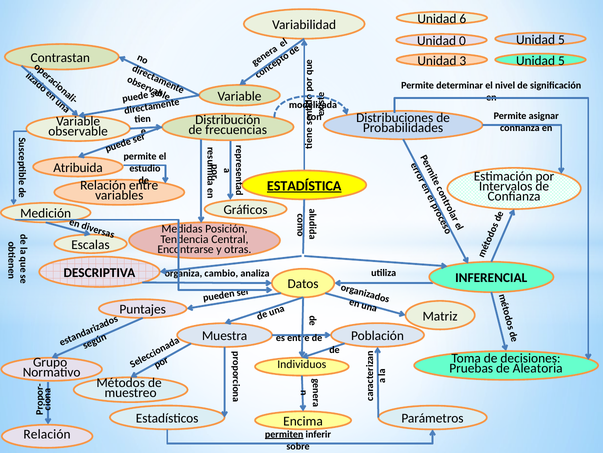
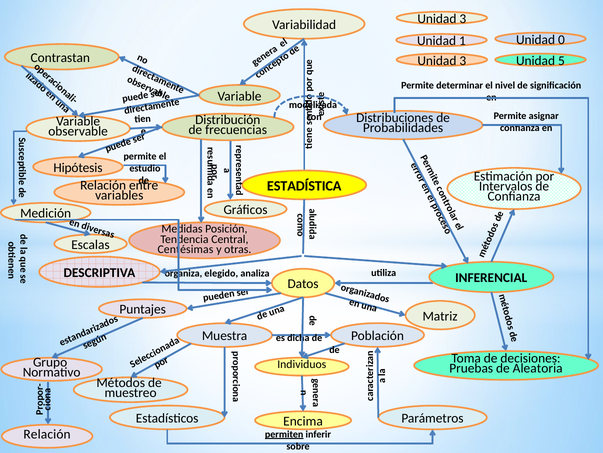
6: 6 -> 3 (463, 19)
5: 5 -> 0 (561, 40)
0: 0 -> 1 (462, 41)
Atribuida: Atribuida -> Hipótesis (78, 167)
ESTADÍSTICA underline: present -> none (304, 186)
Encontrarse: Encontrarse -> Centésimas (185, 249)
cambio: cambio -> elegido (221, 273)
es entre: entre -> dicha (298, 337)
